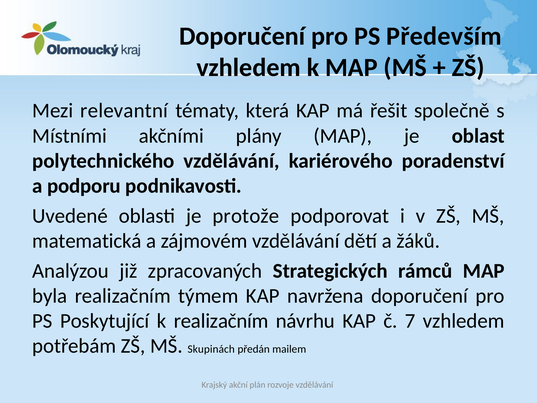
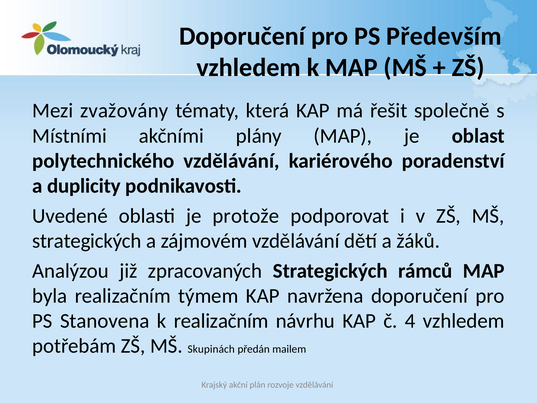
relevantní: relevantní -> zvažovány (124, 111)
podporu: podporu -> duplicity (84, 186)
matematická: matematická -> strategických (87, 241)
Poskytující: Poskytující -> Stanovena (105, 321)
7: 7 -> 4 (410, 321)
